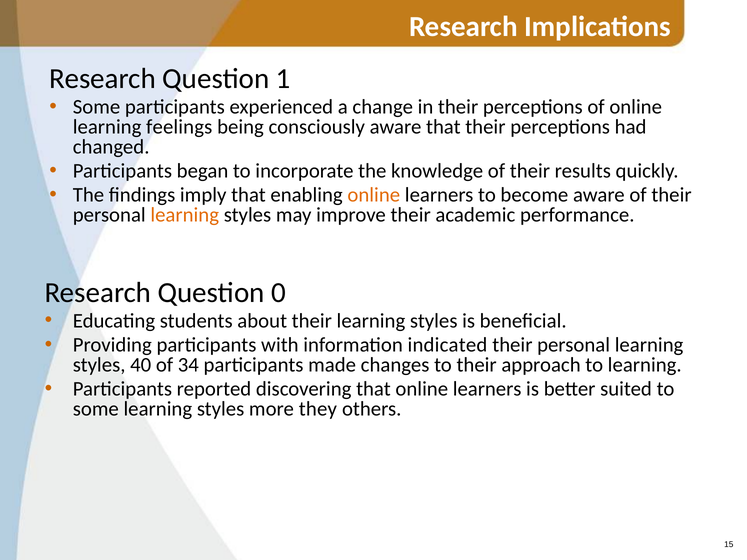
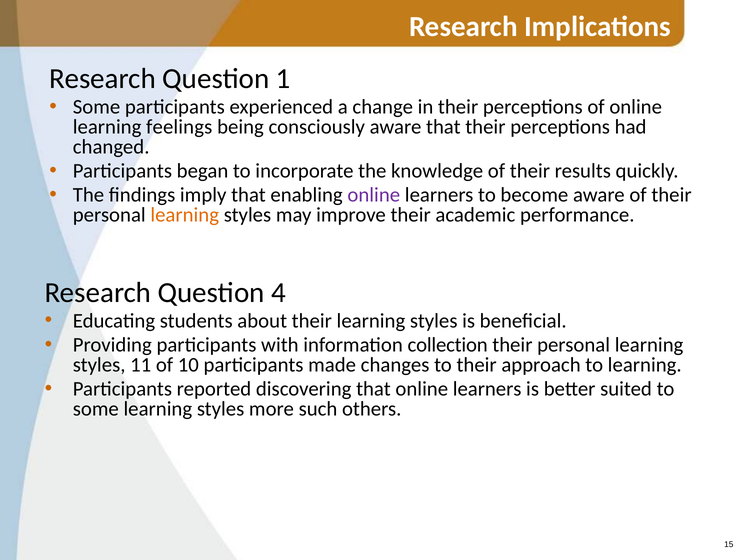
online colour: orange -> purple (374, 195)
0: 0 -> 4 (278, 293)
indicated: indicated -> collection (448, 345)
40: 40 -> 11 (141, 365)
34: 34 -> 10 (188, 365)
they: they -> such (318, 409)
